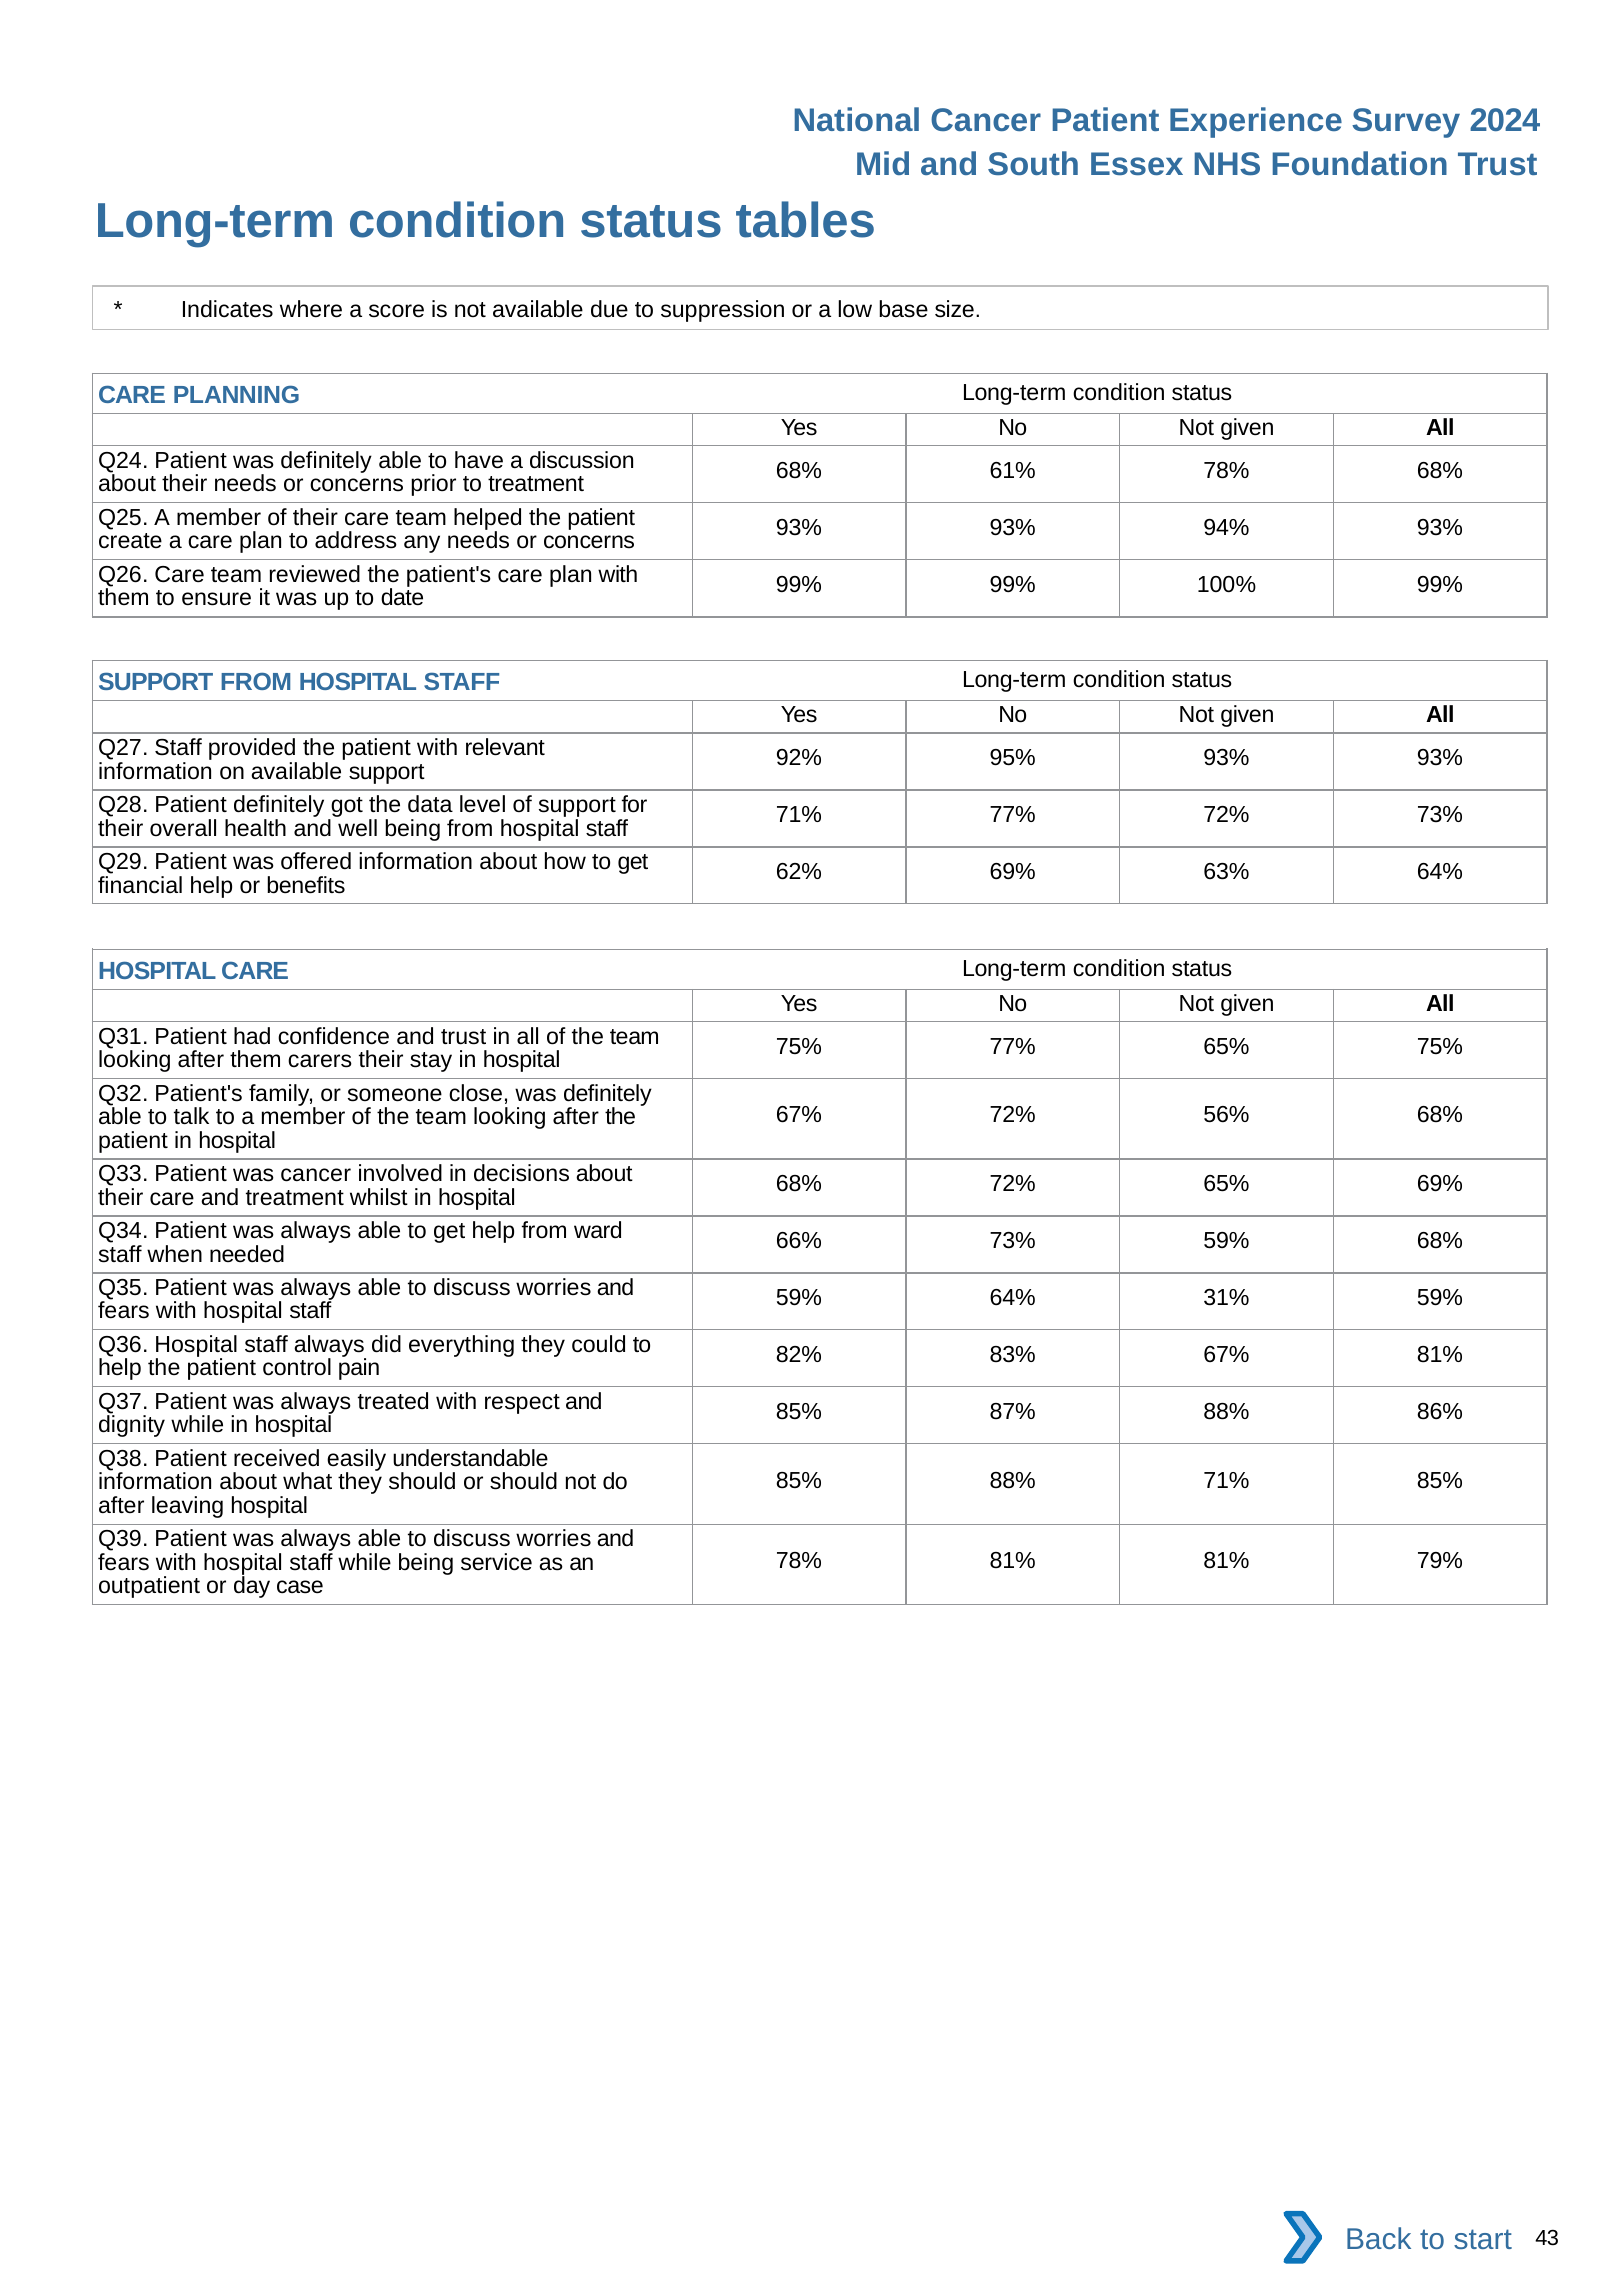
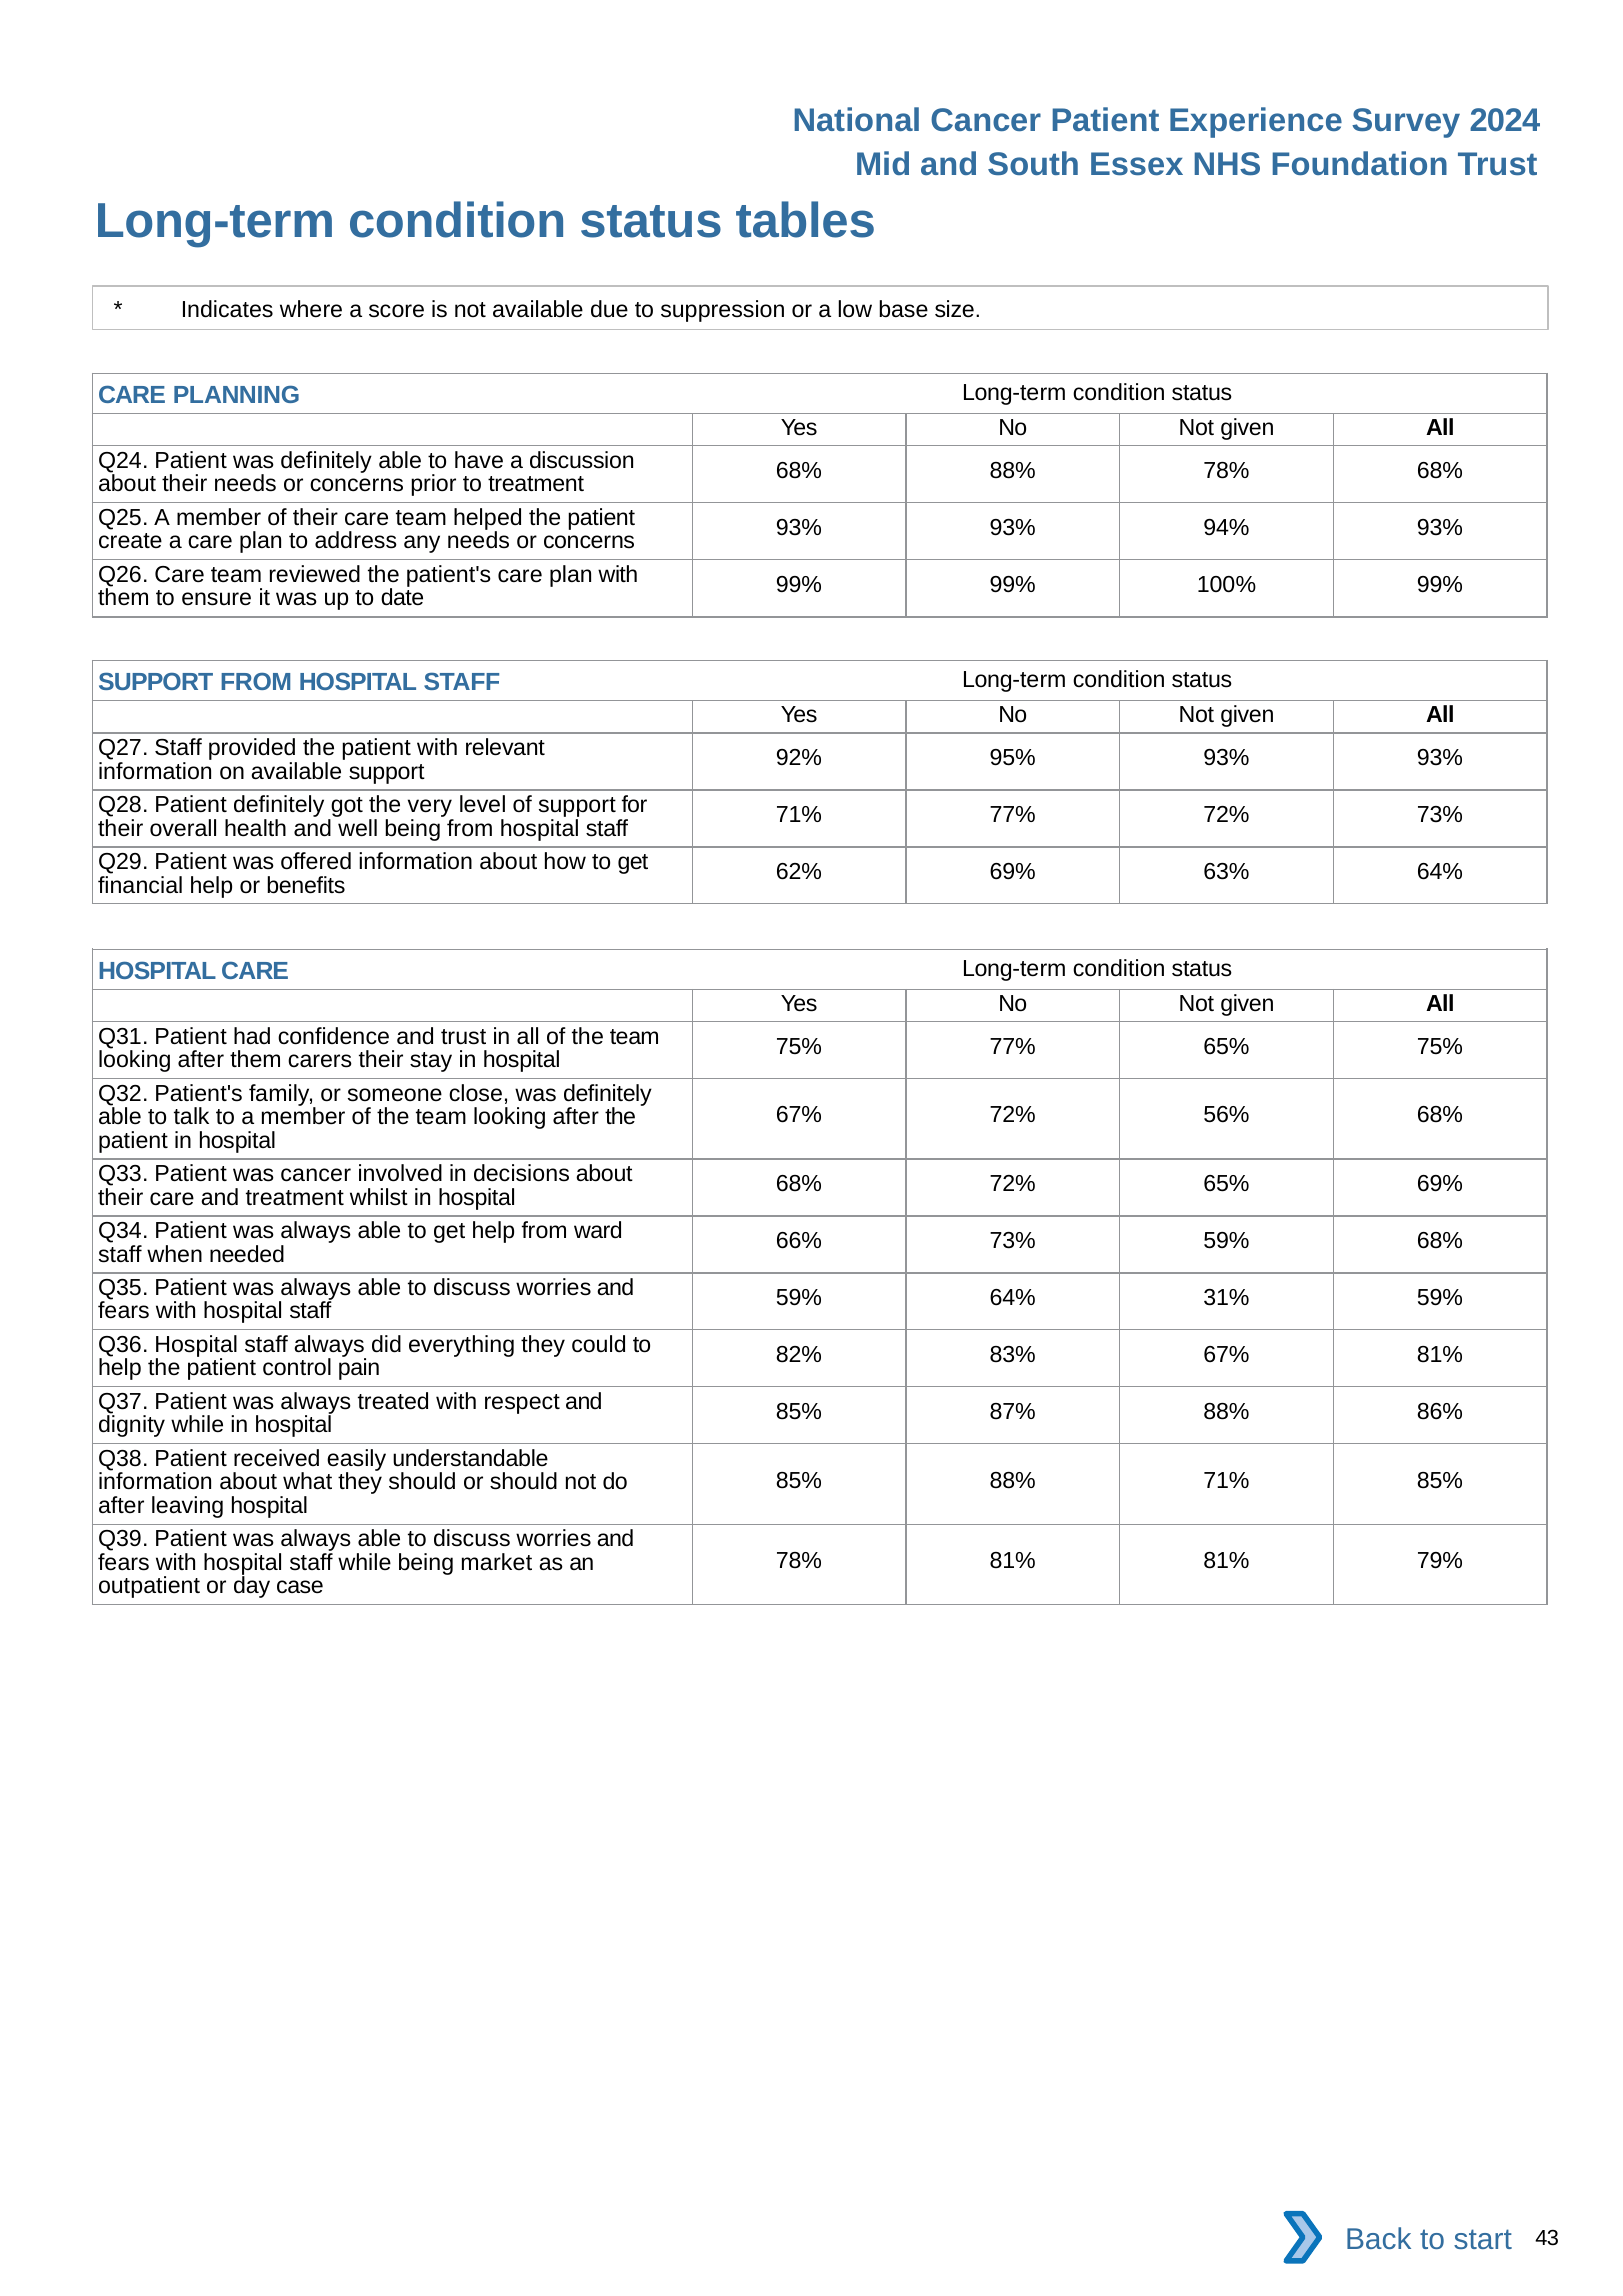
68% 61%: 61% -> 88% (1013, 471)
data: data -> very (430, 805)
service: service -> market (496, 1563)
